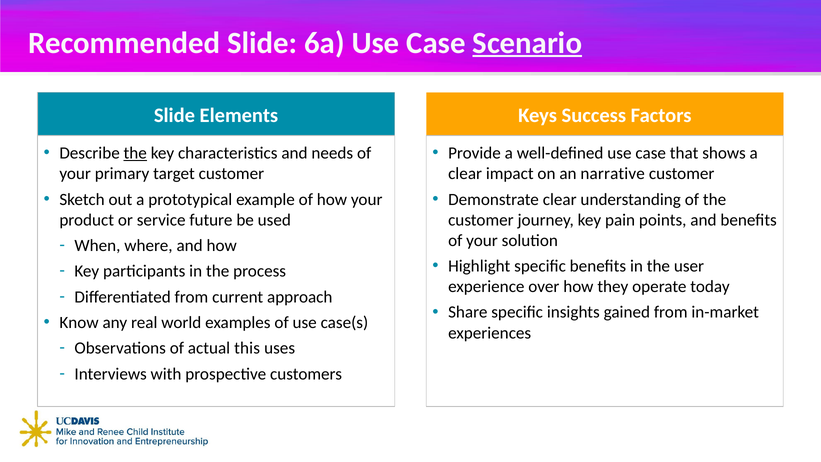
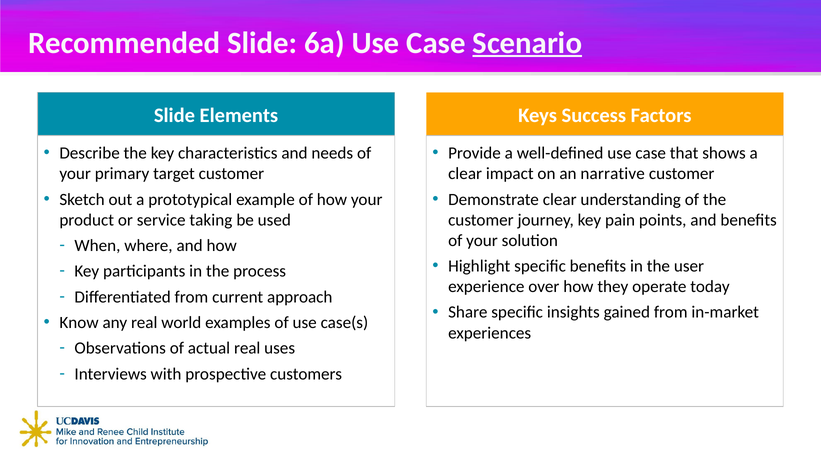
the underline: present -> none (135, 153)
future: future -> taking (211, 220)
actual this: this -> real (247, 348)
